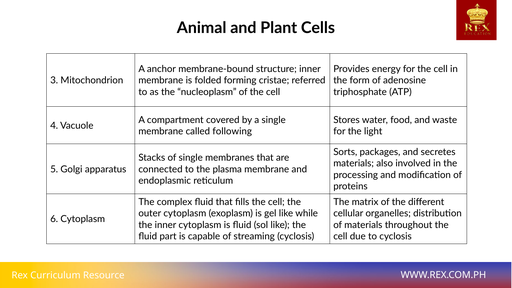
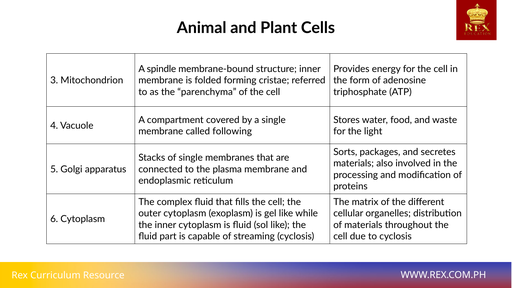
anchor: anchor -> spindle (161, 69)
nucleoplasm: nucleoplasm -> parenchyma (207, 92)
